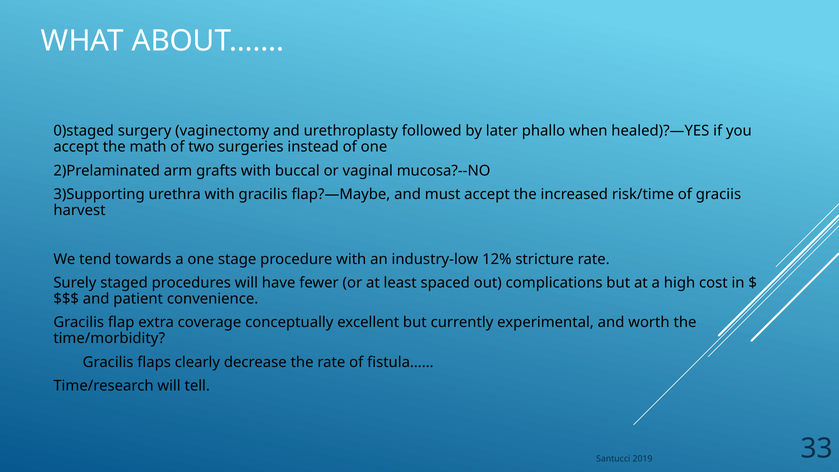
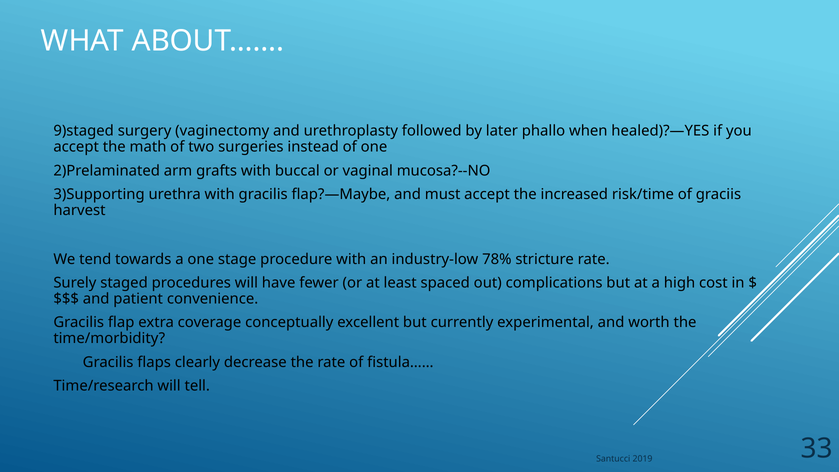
0)staged: 0)staged -> 9)staged (84, 131)
12%: 12% -> 78% (497, 259)
